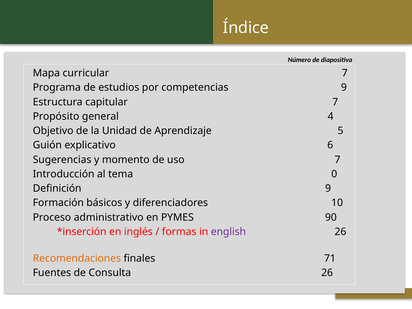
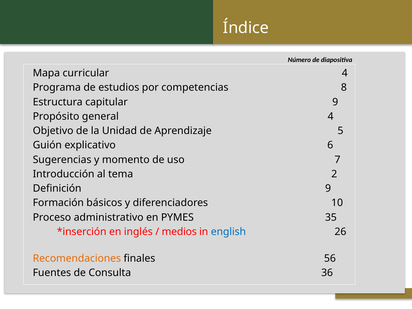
curricular 7: 7 -> 4 (345, 73)
competencias 9: 9 -> 8 (344, 88)
capitular 7: 7 -> 9 (335, 102)
0: 0 -> 2 (334, 174)
90: 90 -> 35 (331, 217)
formas: formas -> medios (179, 232)
english colour: purple -> blue (228, 232)
71: 71 -> 56 (330, 259)
Consulta 26: 26 -> 36 (327, 273)
